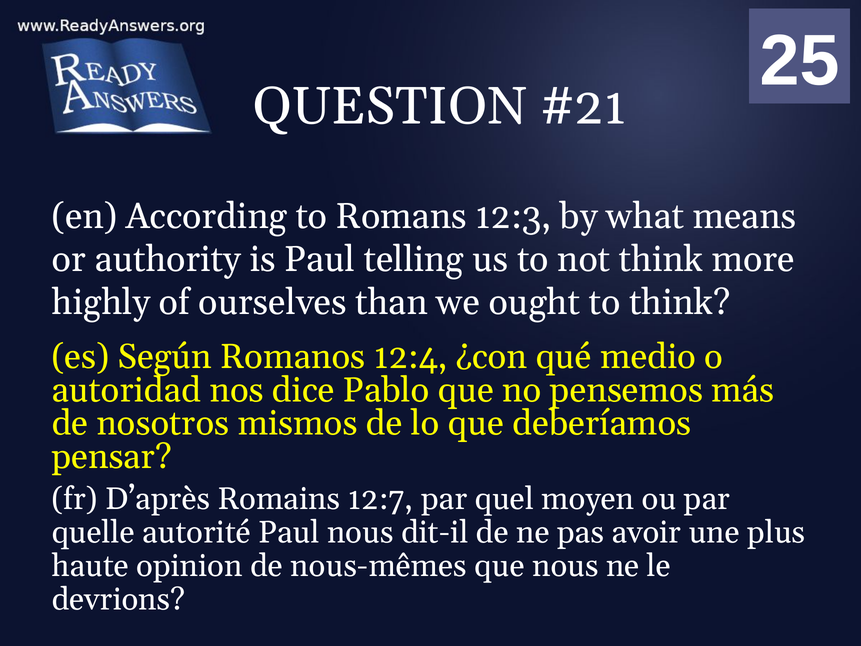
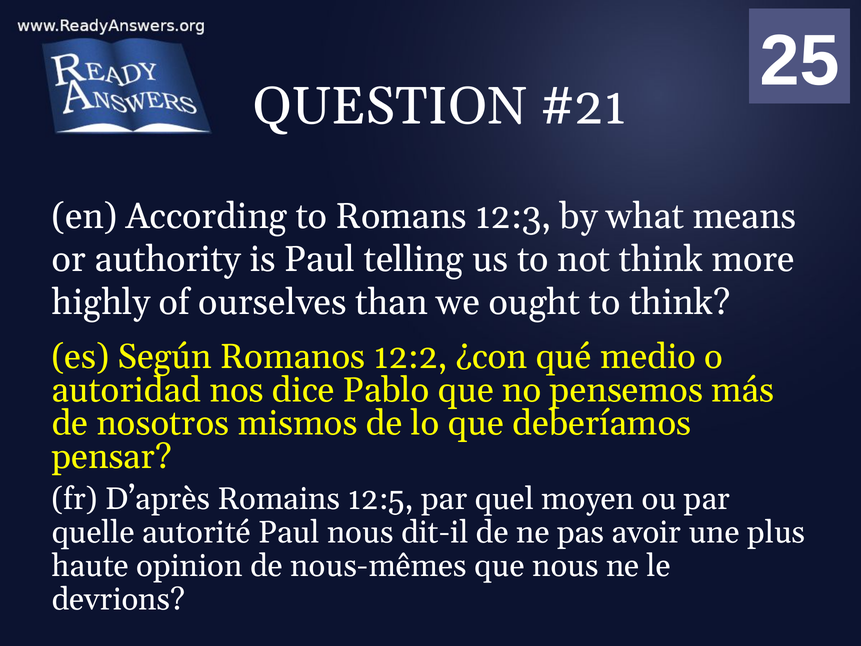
12:4: 12:4 -> 12:2 (411, 357)
12:7: 12:7 -> 12:5 (381, 499)
